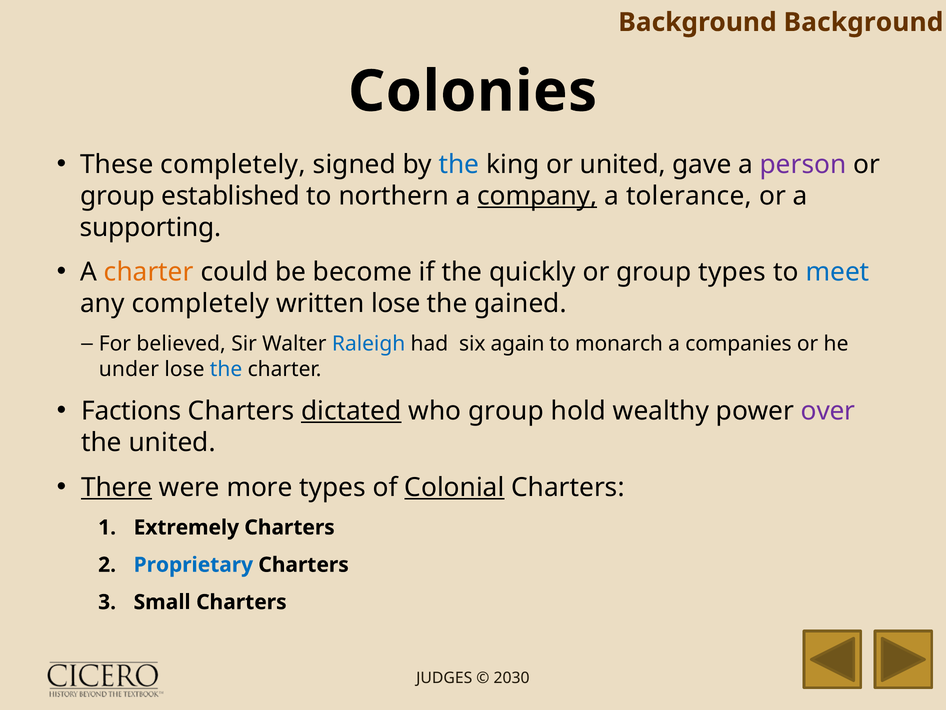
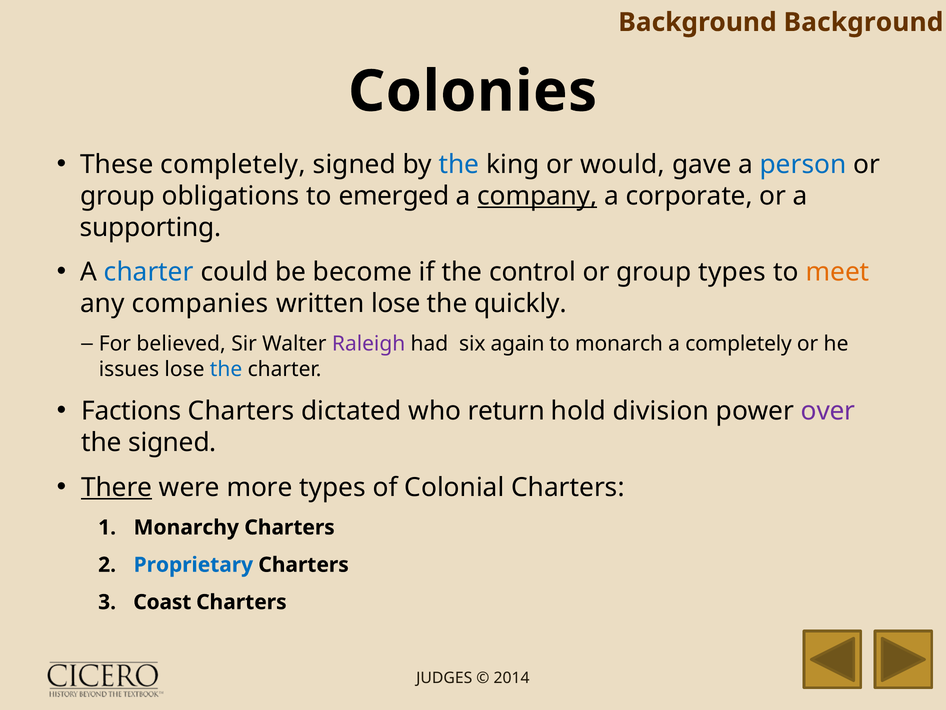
or united: united -> would (623, 164)
person colour: purple -> blue (803, 164)
established: established -> obligations (231, 196)
northern: northern -> emerged (394, 196)
tolerance: tolerance -> corporate (689, 196)
charter colour: orange -> blue (149, 272)
quickly: quickly -> control (532, 272)
meet colour: blue -> orange (838, 272)
any completely: completely -> companies (200, 304)
gained: gained -> quickly (521, 304)
Raleigh colour: blue -> purple (369, 344)
a companies: companies -> completely (739, 344)
under: under -> issues (129, 369)
dictated underline: present -> none (351, 411)
who group: group -> return (506, 411)
wealthy: wealthy -> division (661, 411)
the united: united -> signed (172, 442)
Colonial underline: present -> none (454, 487)
Extremely: Extremely -> Monarchy (186, 527)
Small: Small -> Coast (162, 602)
2030: 2030 -> 2014 (512, 678)
